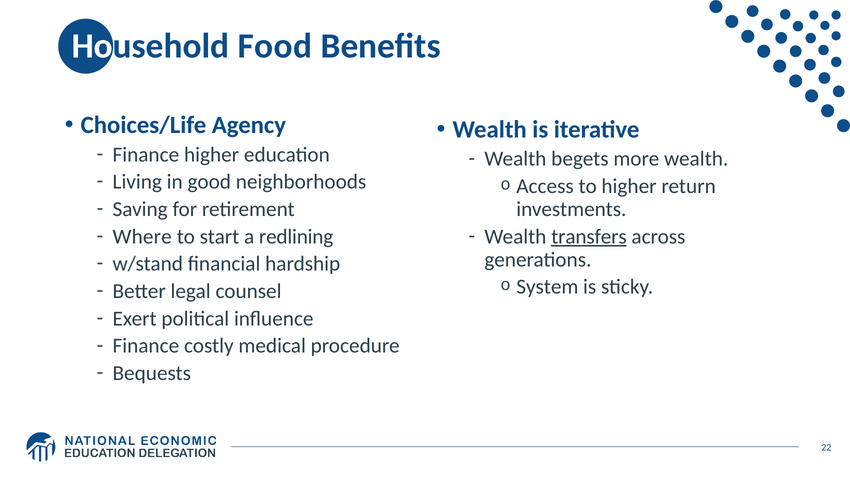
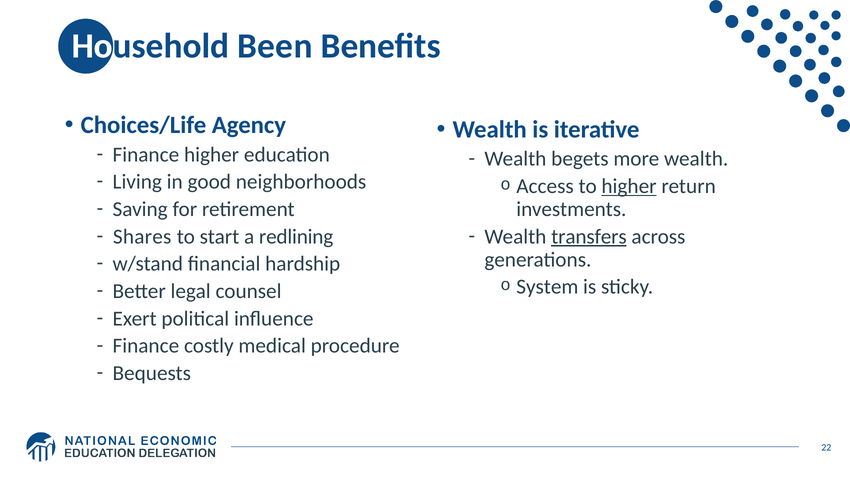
Food: Food -> Been (275, 46)
higher underline: none -> present (629, 186)
Where: Where -> Shares (142, 237)
